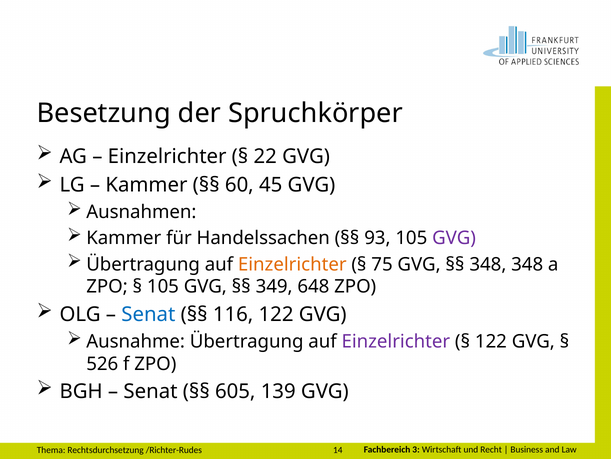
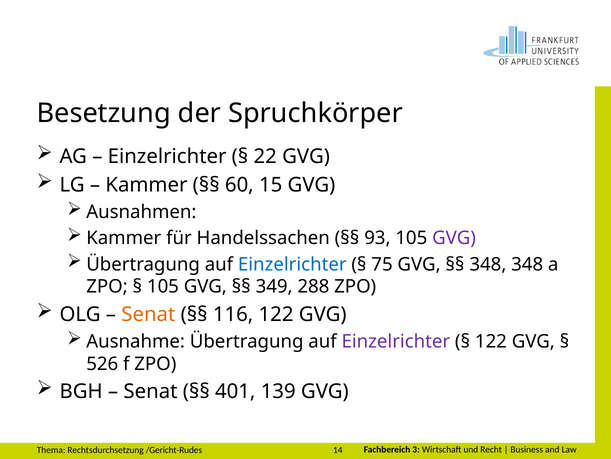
45: 45 -> 15 (271, 185)
Einzelrichter colour: orange -> blue (292, 264)
648: 648 -> 288 (313, 286)
Senat colour: blue -> orange (148, 314)
605: 605 -> 401 (235, 391)
/Richter-Rudes: /Richter-Rudes -> /Gericht-Rudes (174, 450)
